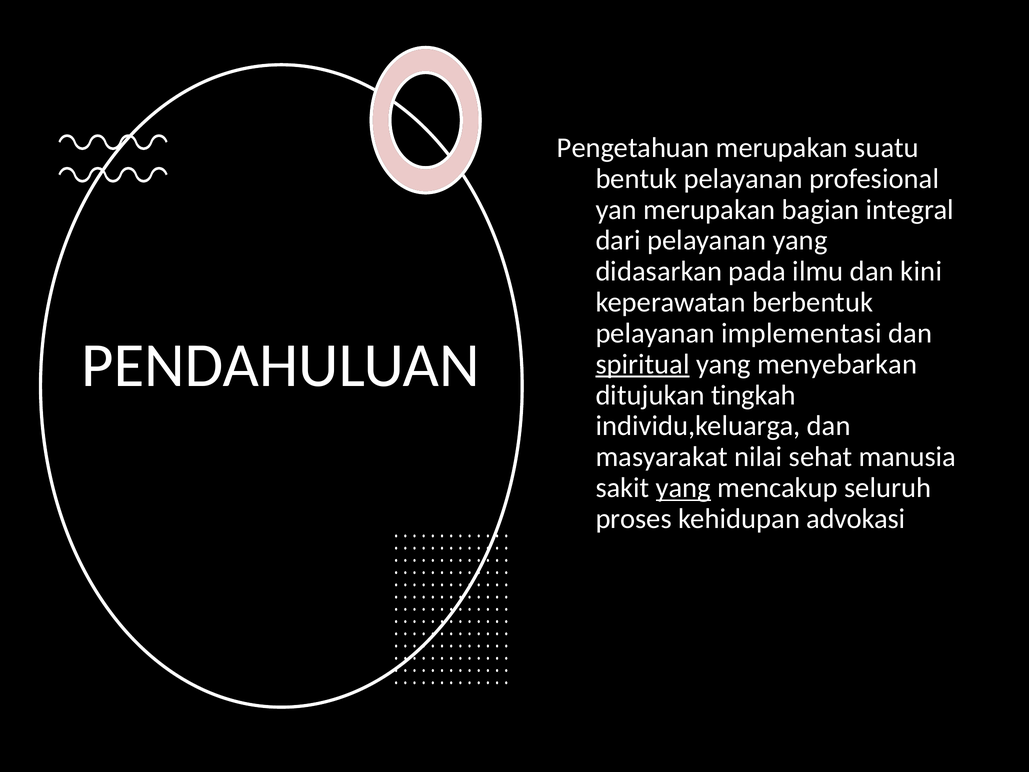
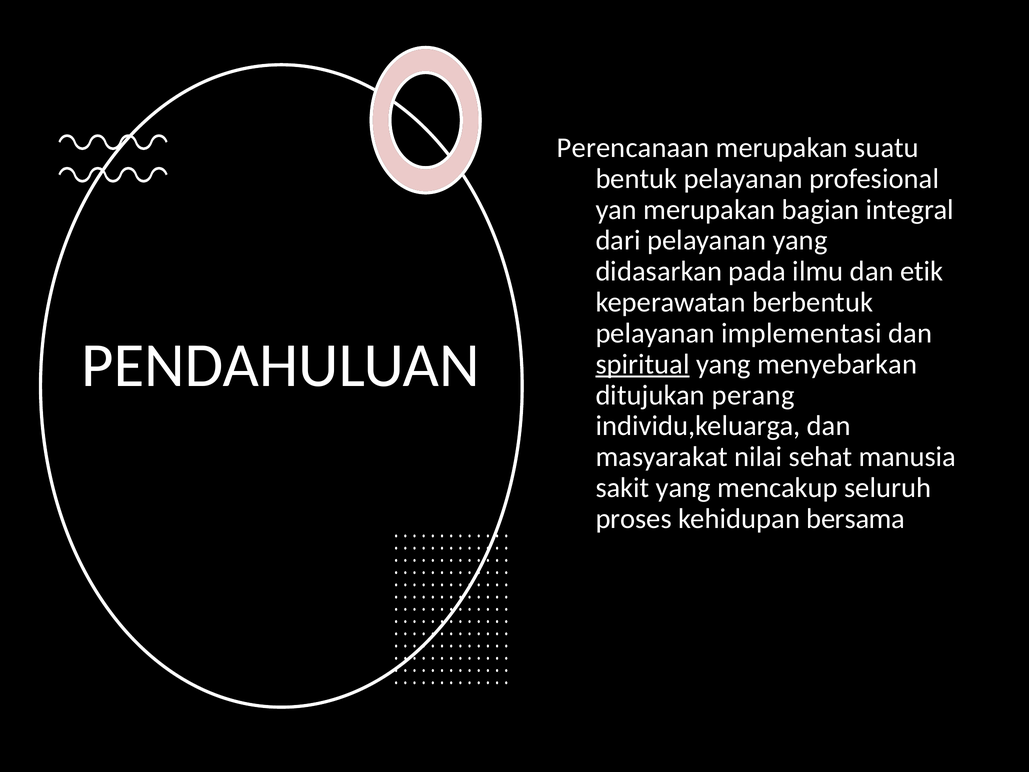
Pengetahuan: Pengetahuan -> Perencanaan (633, 148)
kini: kini -> etik (922, 271)
tingkah: tingkah -> perang (753, 395)
yang underline: present -> none (683, 488)
advokasi: advokasi -> bersama (856, 519)
